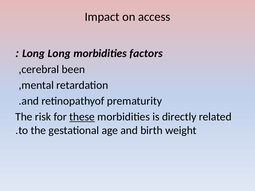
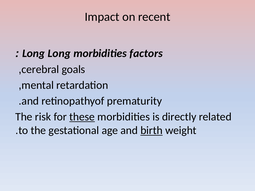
access: access -> recent (154, 17)
been: been -> goals (73, 69)
birth underline: none -> present (152, 131)
